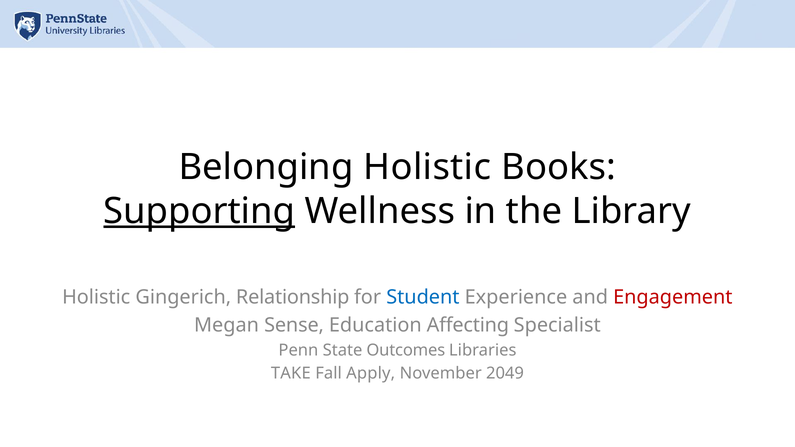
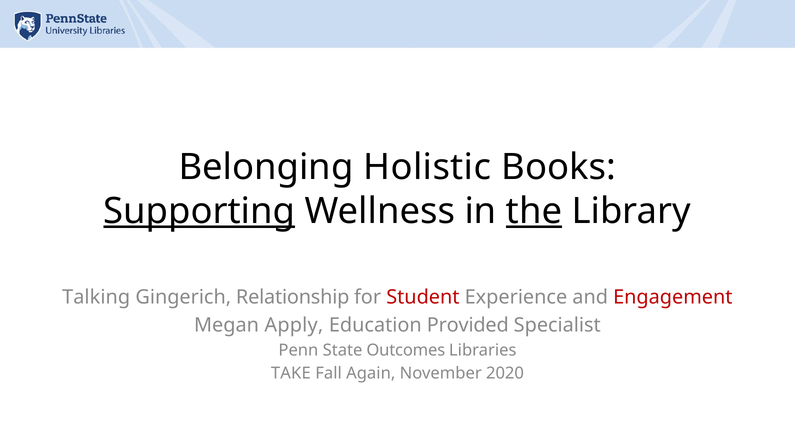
the underline: none -> present (534, 211)
Holistic: Holistic -> Talking (96, 298)
Student colour: blue -> red (423, 298)
Sense: Sense -> Apply (294, 325)
Affecting: Affecting -> Provided (468, 325)
Apply: Apply -> Again (371, 374)
2049: 2049 -> 2020 (505, 374)
